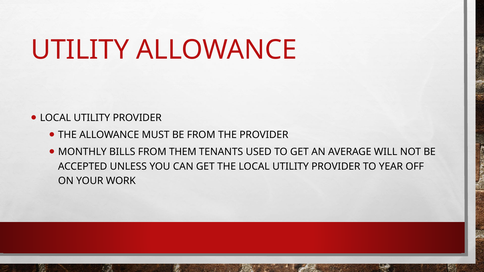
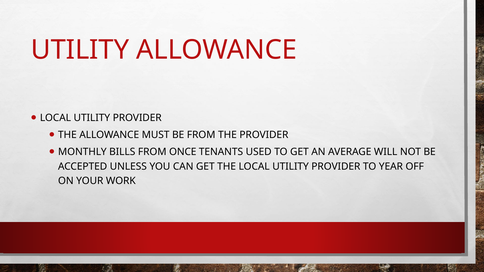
THEM: THEM -> ONCE (183, 152)
